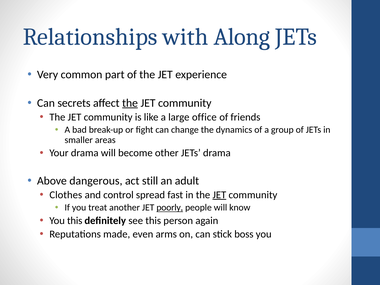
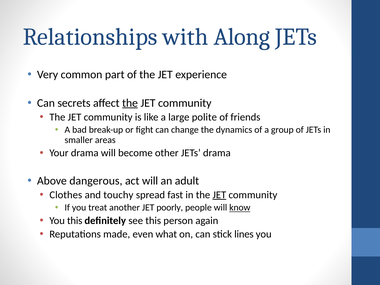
office: office -> polite (204, 117)
act still: still -> will (150, 181)
control: control -> touchy (118, 195)
poorly underline: present -> none (170, 208)
know underline: none -> present (240, 208)
arms: arms -> what (166, 234)
boss: boss -> lines (244, 234)
